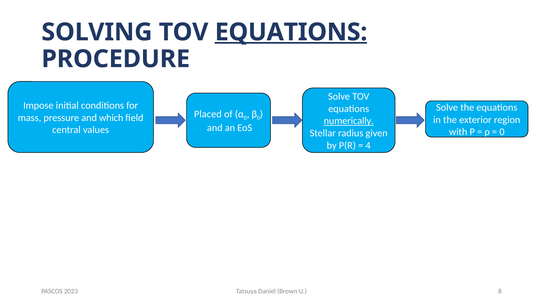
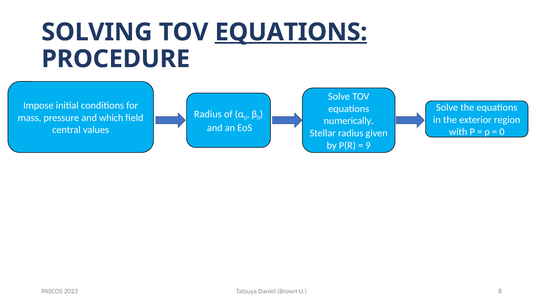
Placed: Placed -> Radius (208, 114)
numerically underline: present -> none (349, 121)
4: 4 -> 9 (368, 146)
